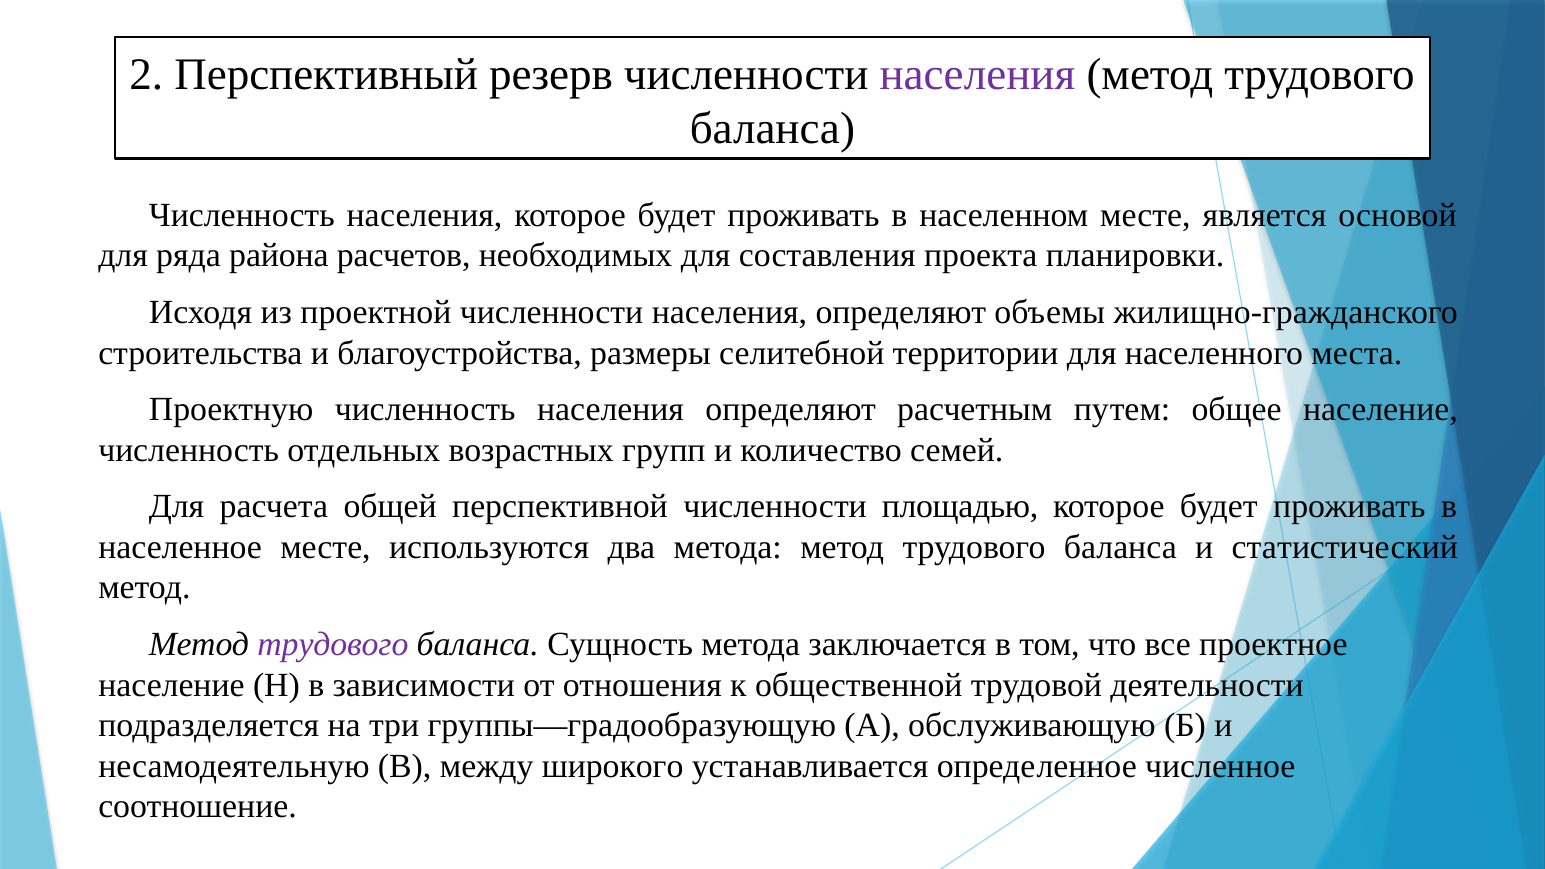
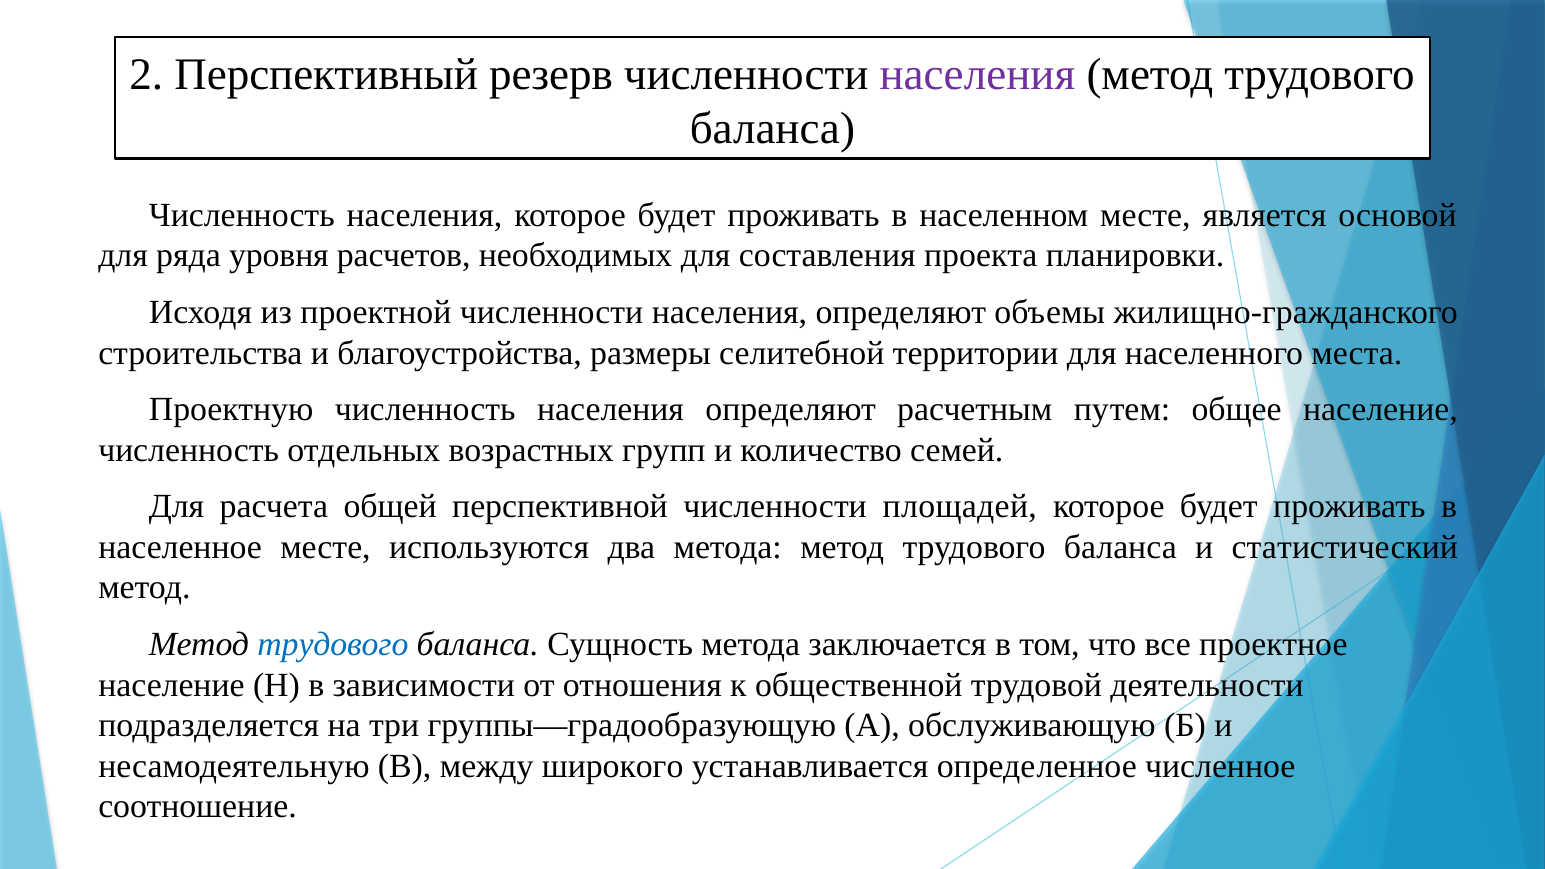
района: района -> уровня (279, 256)
площадью: площадью -> площадей (960, 507)
трудового colour: purple -> blue (333, 645)
